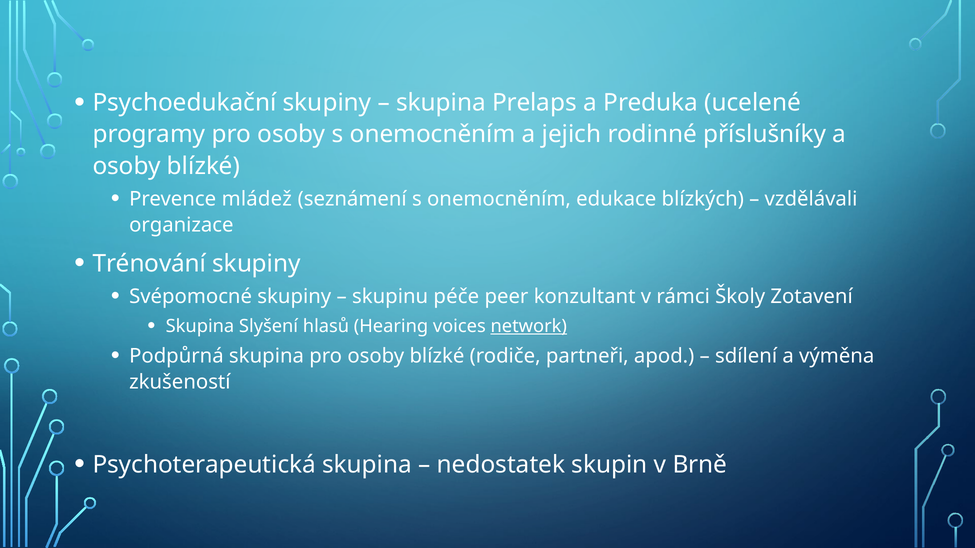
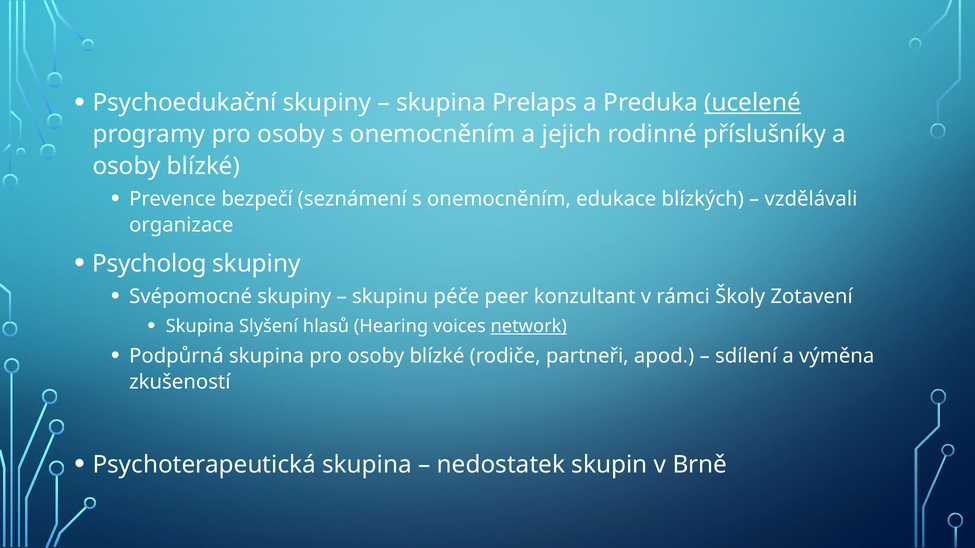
ucelené underline: none -> present (753, 103)
mládež: mládež -> bezpečí (257, 199)
Trénování: Trénování -> Psycholog (149, 264)
